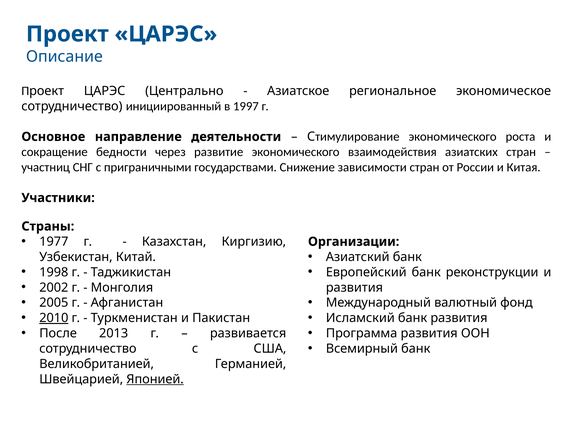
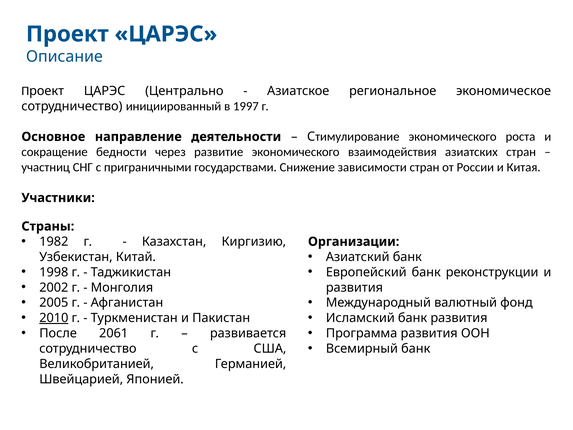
1977: 1977 -> 1982 (54, 241)
2013: 2013 -> 2061 (114, 333)
Японией underline: present -> none (155, 379)
